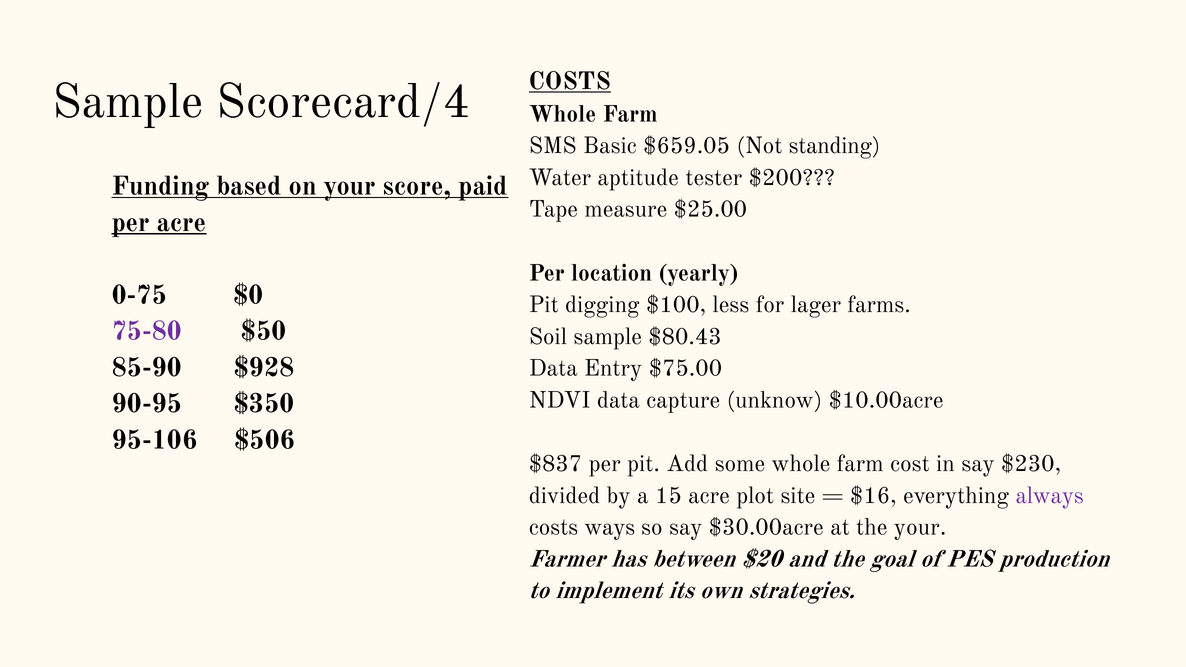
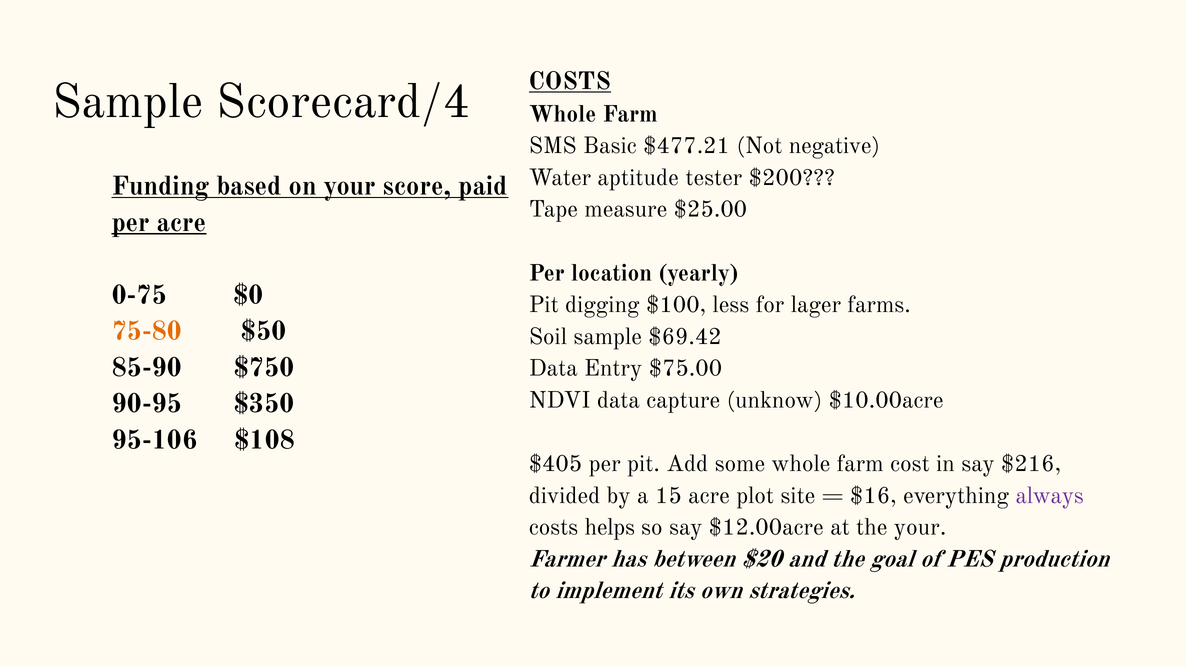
$659.05: $659.05 -> $477.21 (687, 146)
standing: standing -> negative (834, 146)
75-80 colour: purple -> orange (147, 331)
$80.43: $80.43 -> $69.42 (685, 337)
$928: $928 -> $750 (264, 368)
$506: $506 -> $108 (265, 440)
$837: $837 -> $405 (555, 464)
$230: $230 -> $216 (1031, 464)
ways: ways -> helps (610, 527)
$30.00acre: $30.00acre -> $12.00acre (766, 527)
